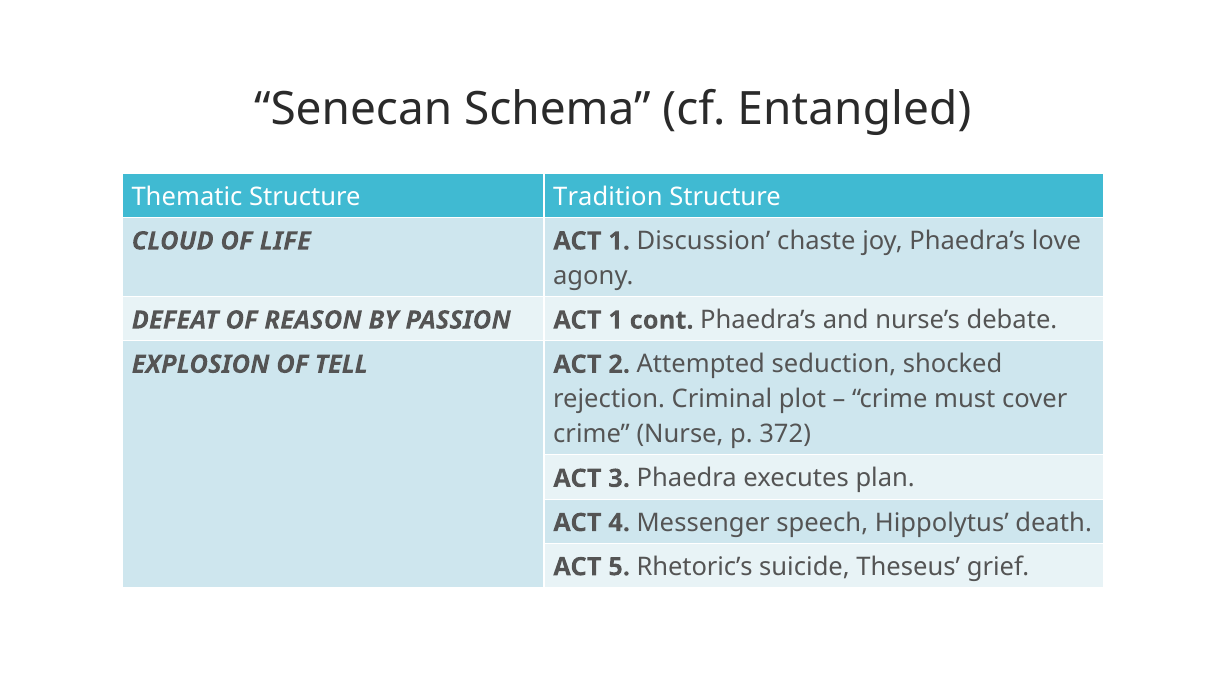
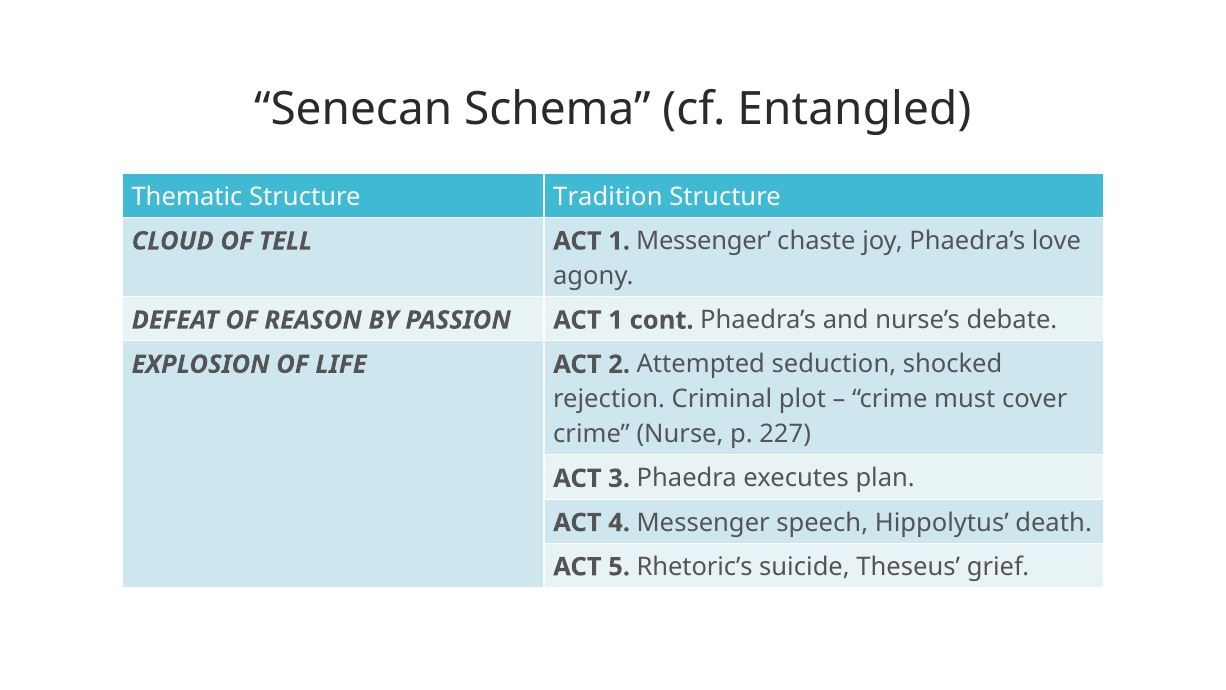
LIFE: LIFE -> TELL (286, 241)
1 Discussion: Discussion -> Messenger (704, 241)
TELL: TELL -> LIFE (341, 364)
372: 372 -> 227 (785, 434)
